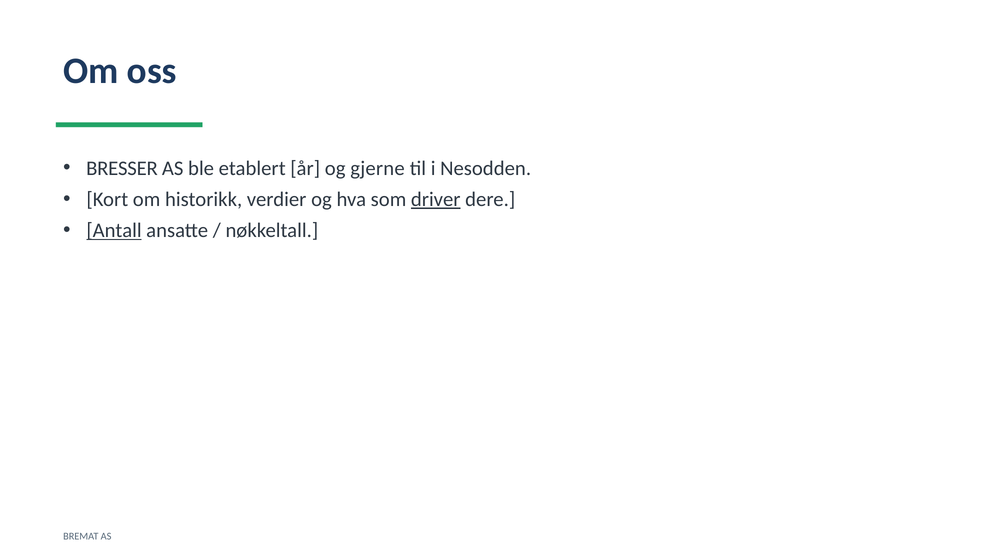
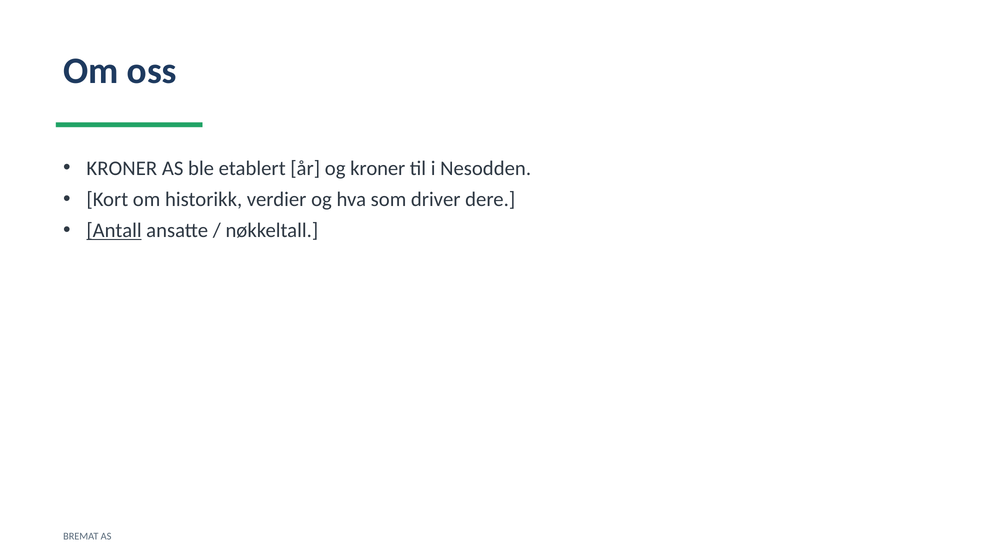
BRESSER: BRESSER -> KRONER (122, 168)
og gjerne: gjerne -> kroner (378, 168)
driver underline: present -> none (436, 199)
